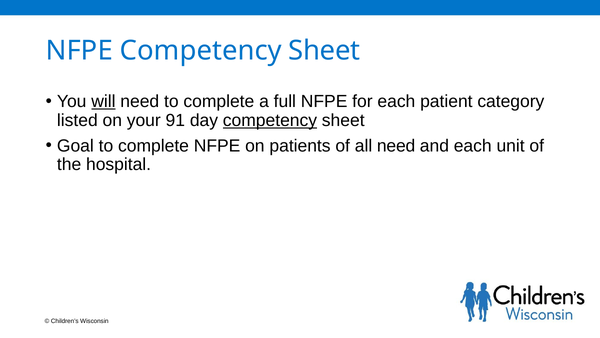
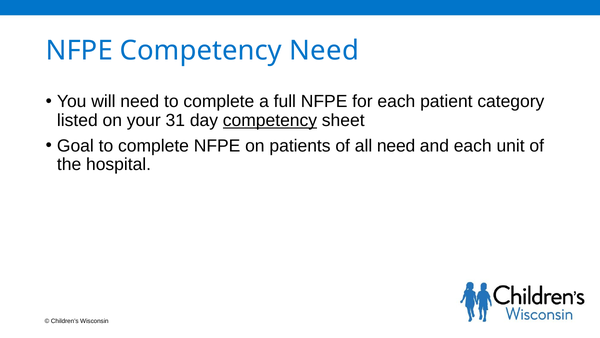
NFPE Competency Sheet: Sheet -> Need (324, 50)
will underline: present -> none (103, 101)
91: 91 -> 31 (175, 120)
